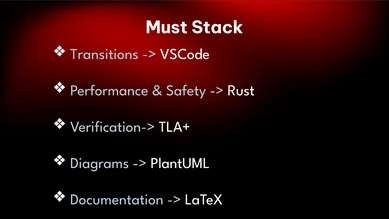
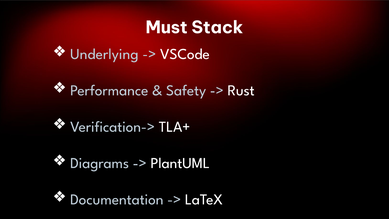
Transitions: Transitions -> Underlying (104, 54)
